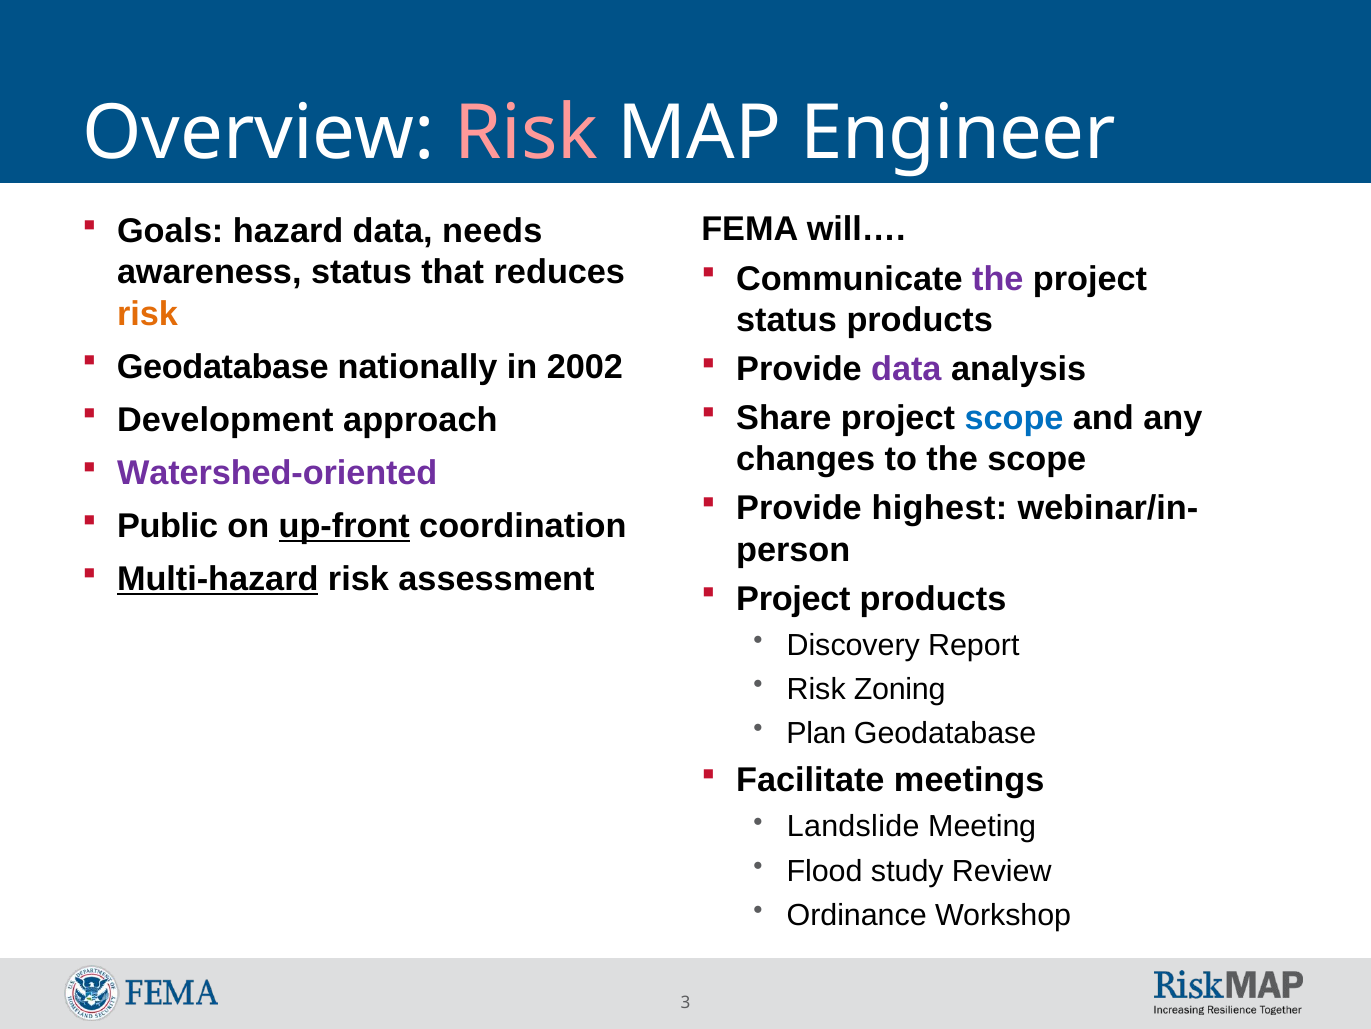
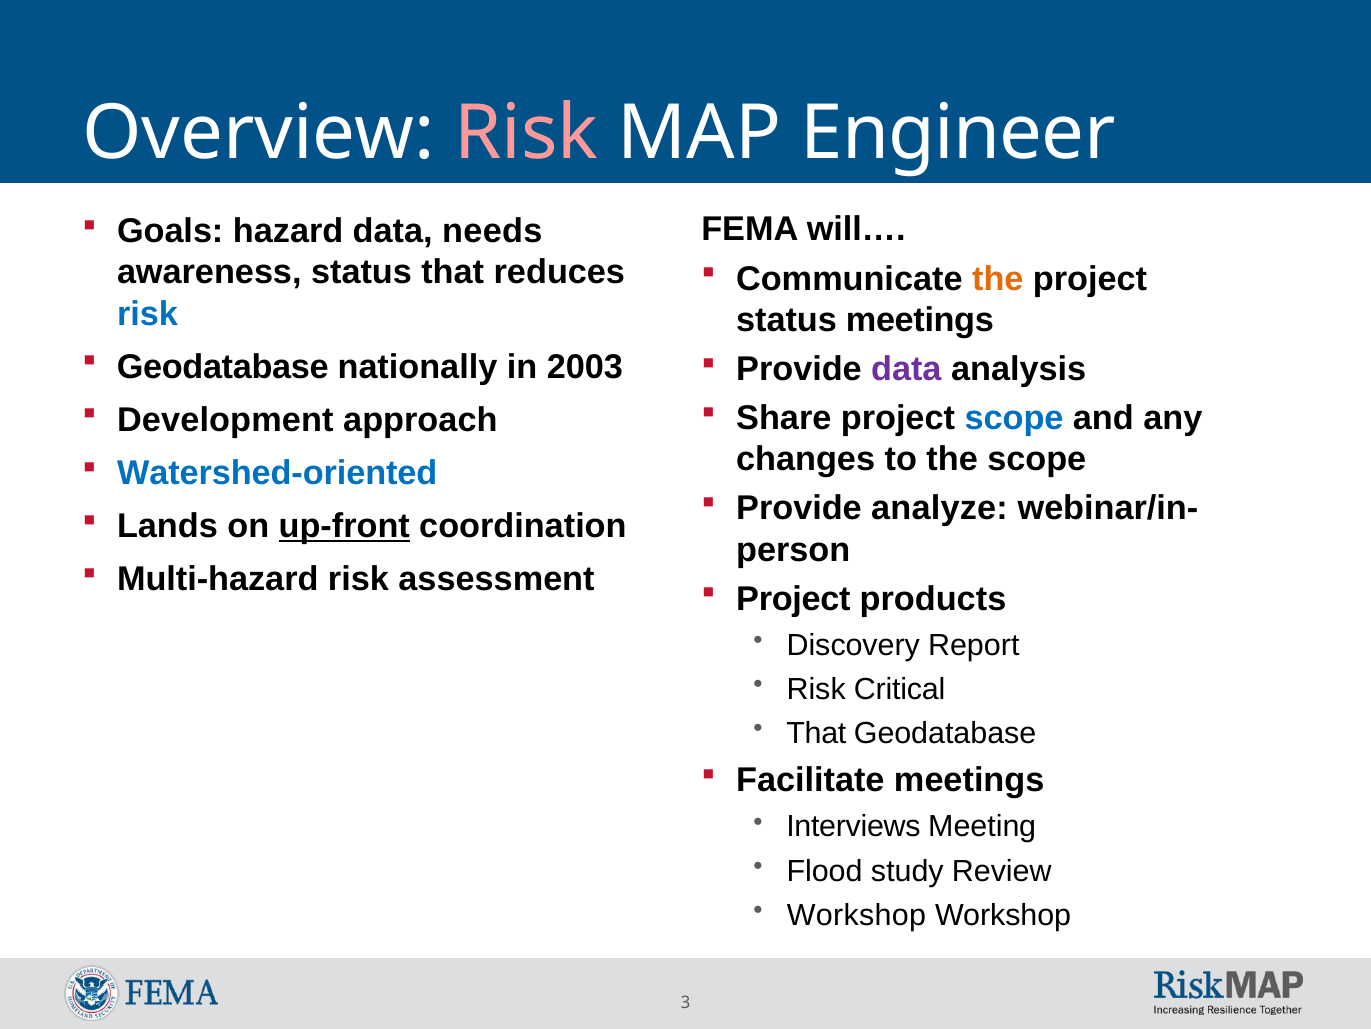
the colour: purple -> orange (998, 279)
risk colour: orange -> blue (147, 313)
status products: products -> meetings (920, 320)
2002: 2002 -> 2003 (585, 367)
Watershed-oriented colour: purple -> blue (277, 473)
highest: highest -> analyze (939, 508)
Public: Public -> Lands (167, 526)
Multi-hazard underline: present -> none (218, 579)
Zoning: Zoning -> Critical (900, 689)
Plan: Plan -> That (816, 733)
Landslide: Landslide -> Interviews (853, 826)
Ordinance: Ordinance -> Workshop (857, 915)
